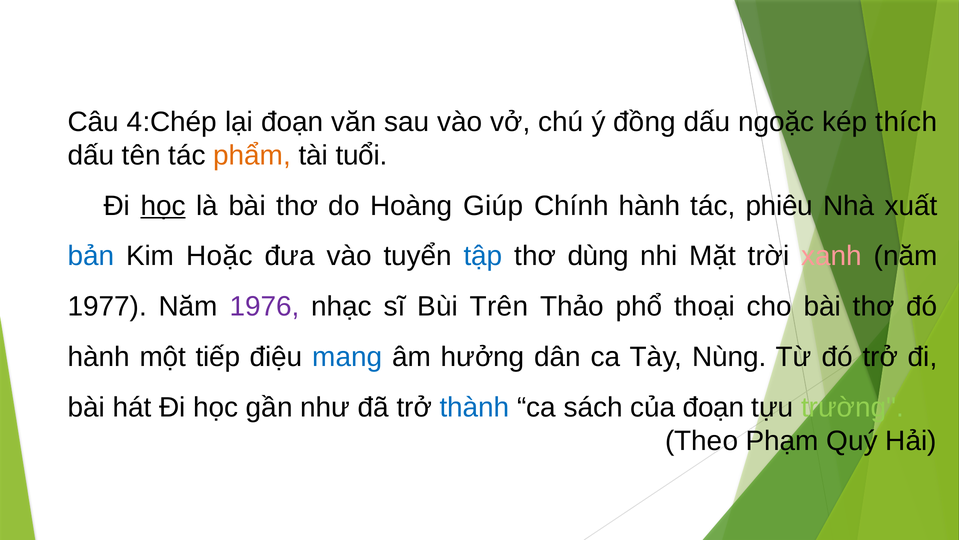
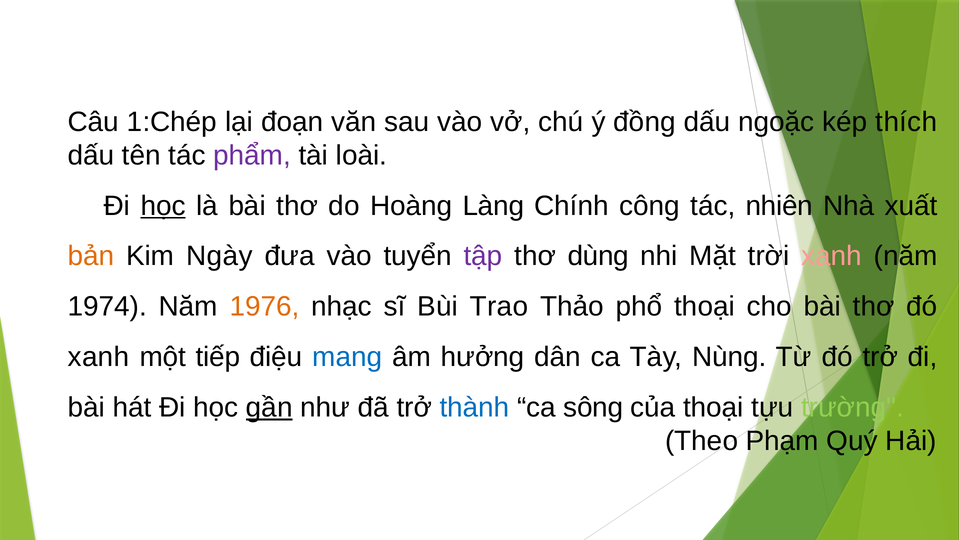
4:Chép: 4:Chép -> 1:Chép (172, 122)
phẩm colour: orange -> purple (252, 155)
tuổi: tuổi -> loài (361, 155)
Giúp: Giúp -> Làng (493, 206)
Chính hành: hành -> công (649, 206)
phiêu: phiêu -> nhiên (779, 206)
bản colour: blue -> orange (91, 256)
Hoặc: Hoặc -> Ngày (219, 256)
tập colour: blue -> purple (483, 256)
1977: 1977 -> 1974 (107, 306)
1976 colour: purple -> orange (265, 306)
Trên: Trên -> Trao (499, 306)
hành: hành -> xanh (99, 357)
gần underline: none -> present (269, 407)
sách: sách -> sông (593, 407)
của đoạn: đoạn -> thoại (713, 407)
